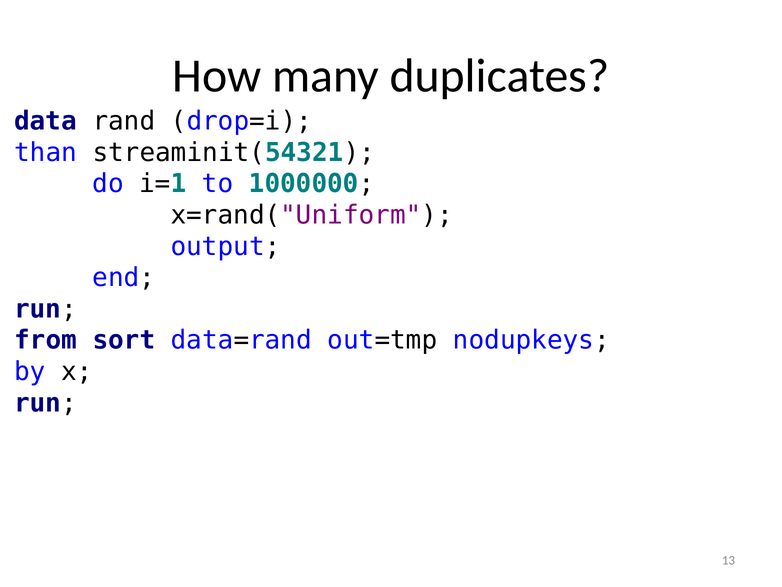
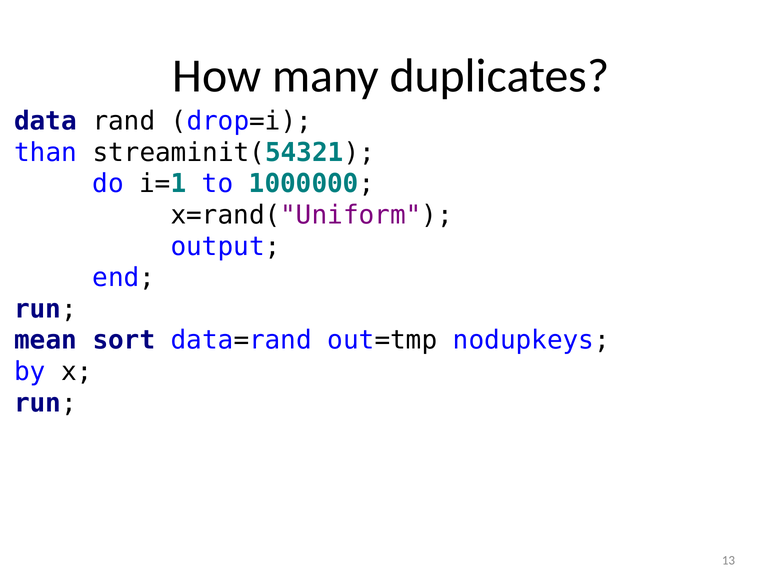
from: from -> mean (46, 340)
